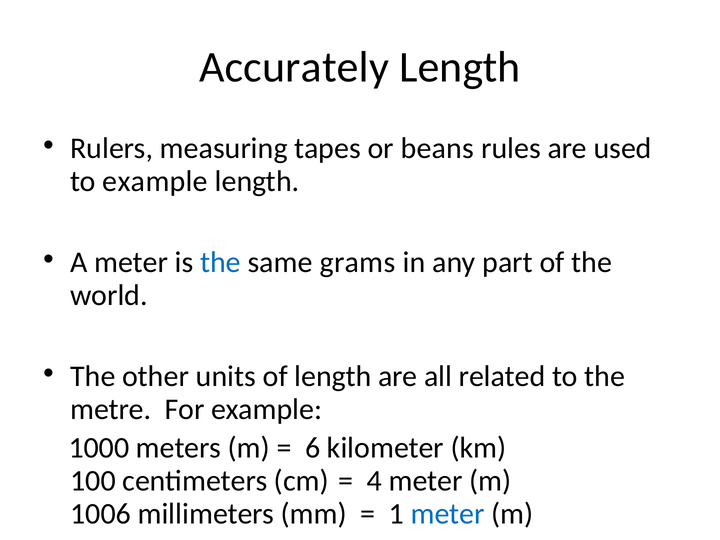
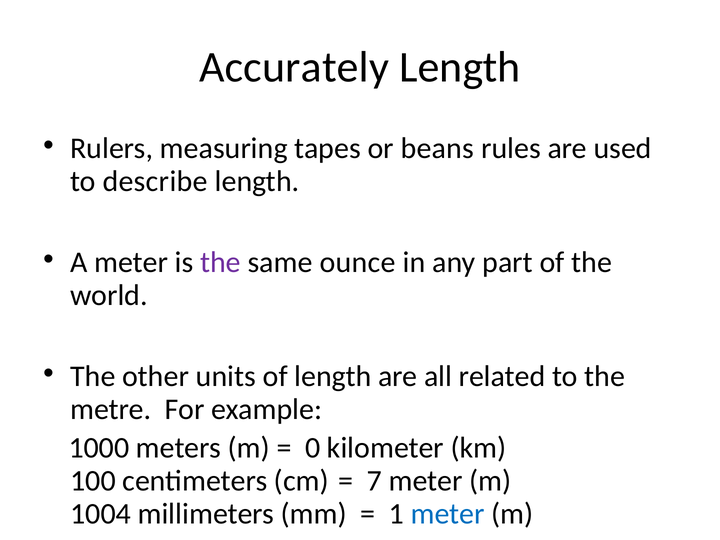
to example: example -> describe (155, 181)
the colour: blue -> purple (220, 262)
grams: grams -> ounce (358, 262)
6: 6 -> 0 (313, 448)
4: 4 -> 7 (374, 481)
1006: 1006 -> 1004 (101, 514)
